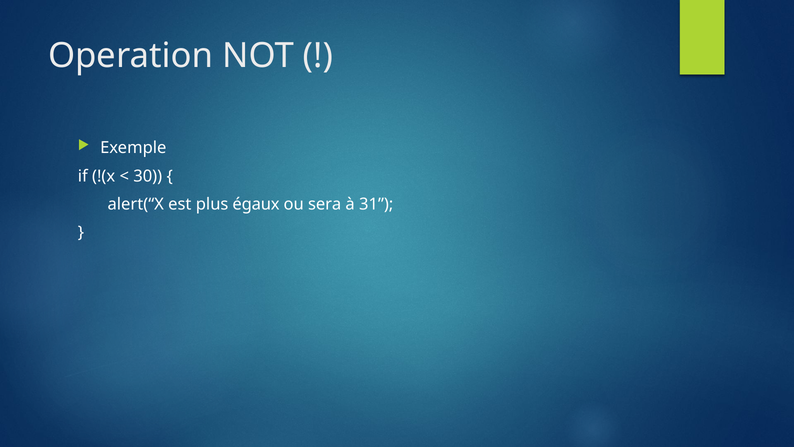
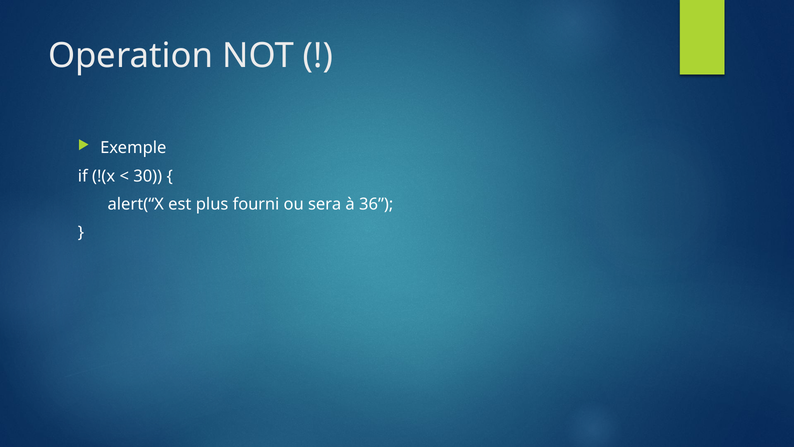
égaux: égaux -> fourni (256, 204)
31: 31 -> 36 (376, 204)
